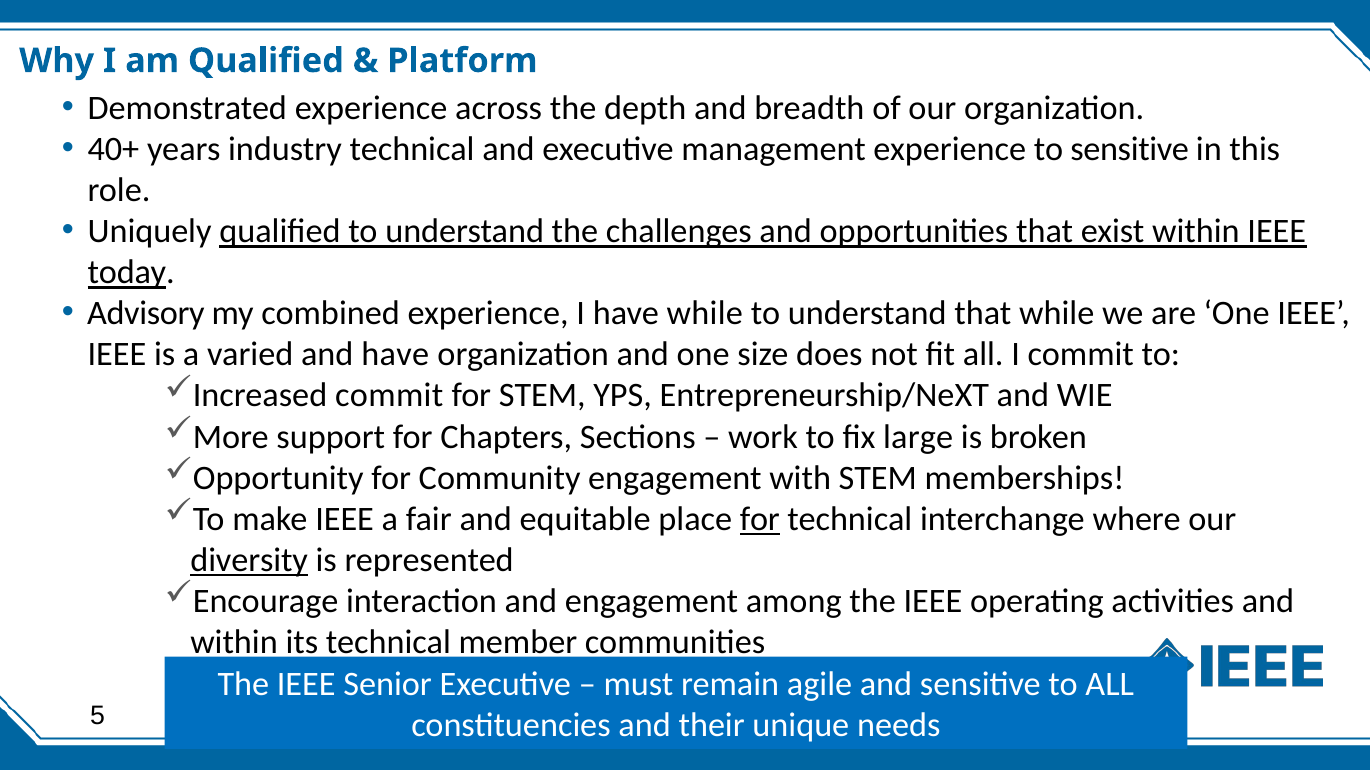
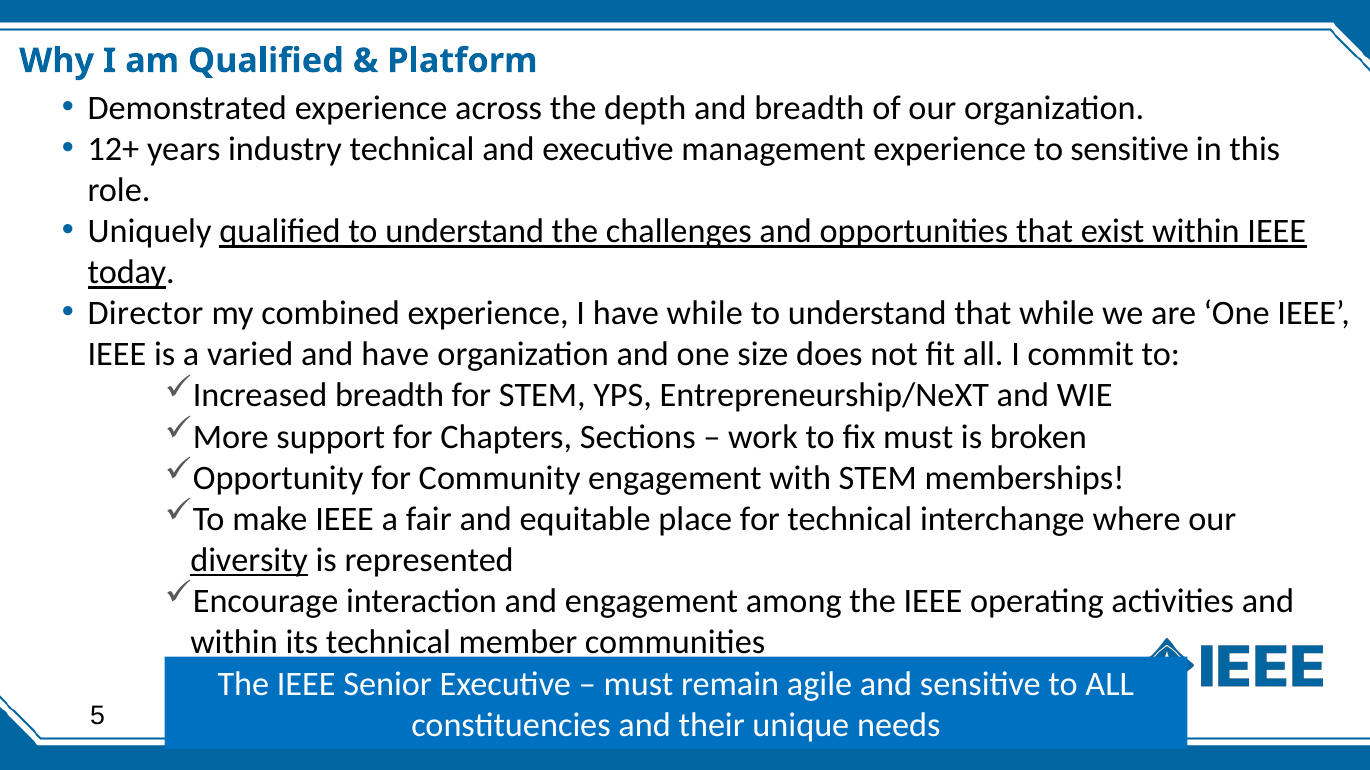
40+: 40+ -> 12+ (113, 149)
Advisory: Advisory -> Director (146, 314)
Increased commit: commit -> breadth (390, 396)
fix large: large -> must (918, 437)
for underline: present -> none (760, 519)
